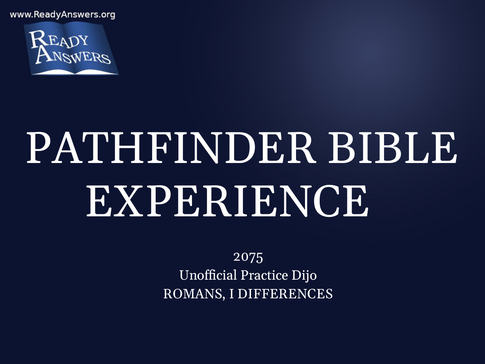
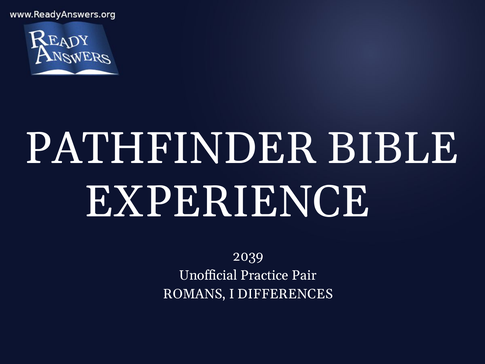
2075: 2075 -> 2039 (248, 256)
Dijo: Dijo -> Pair (304, 275)
